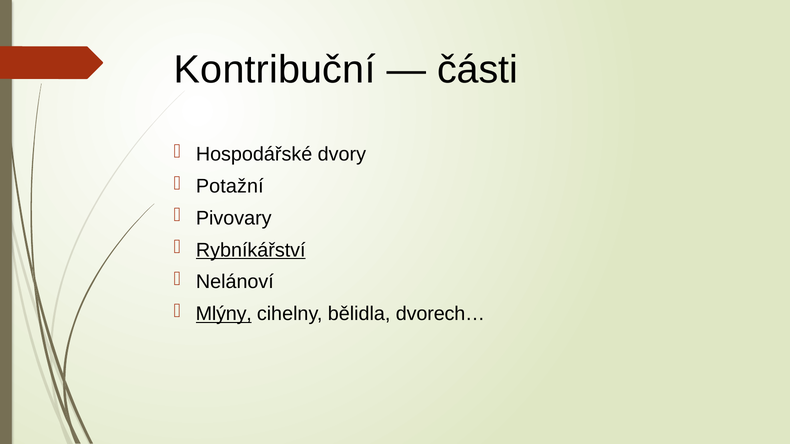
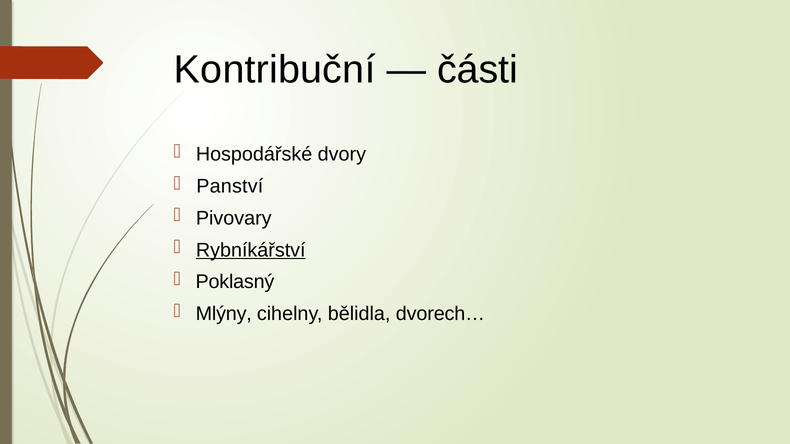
Potažní: Potažní -> Panství (230, 186)
Nelánoví: Nelánoví -> Poklasný (235, 282)
Mlýny underline: present -> none (224, 314)
